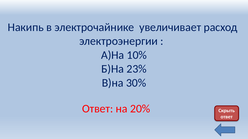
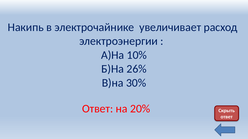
23%: 23% -> 26% (137, 69)
